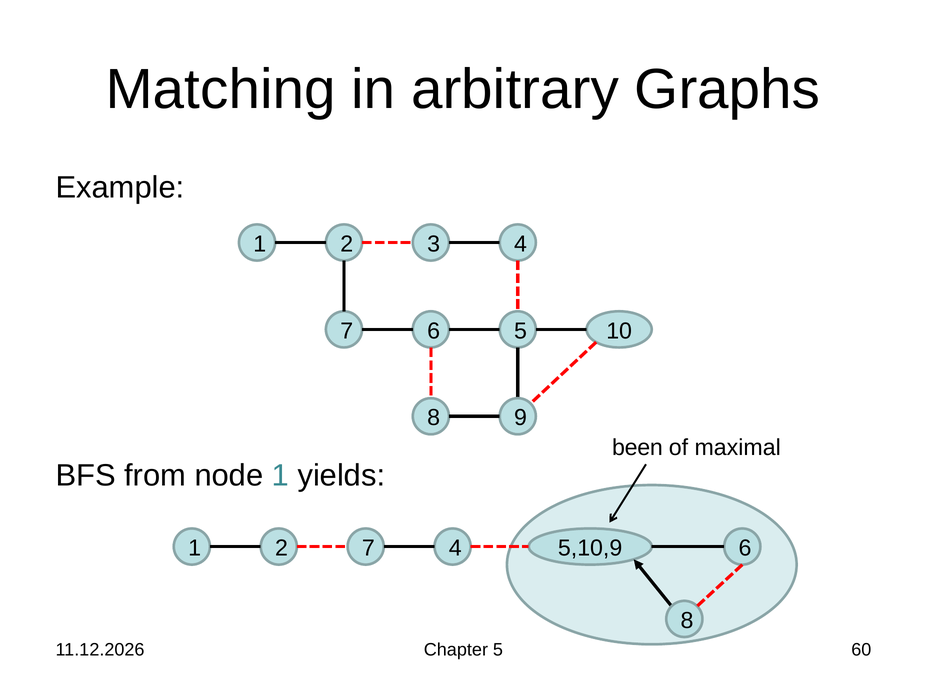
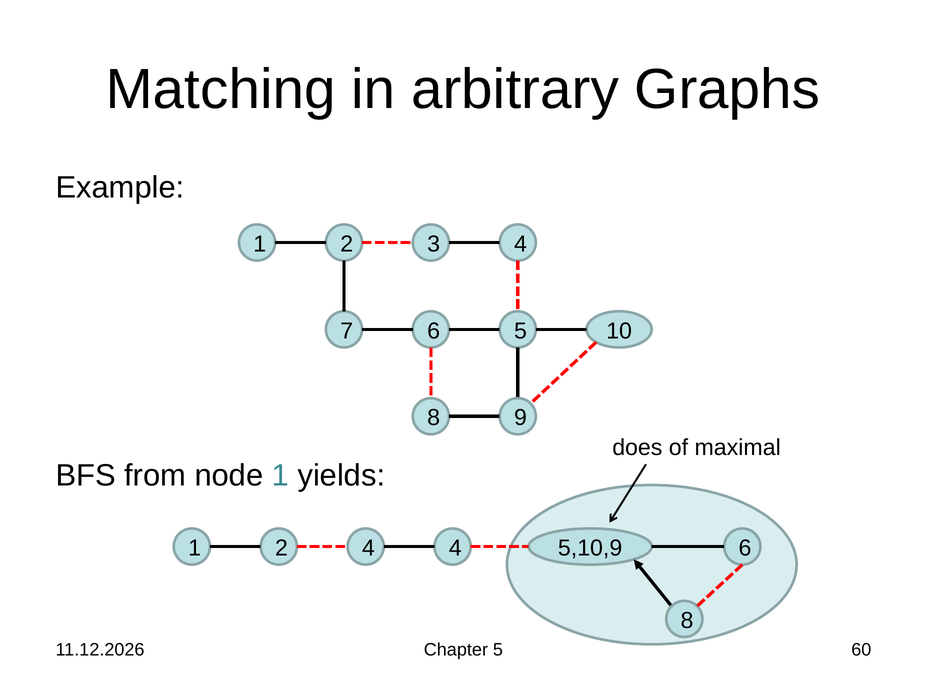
been: been -> does (637, 448)
2 7: 7 -> 4 (368, 548)
